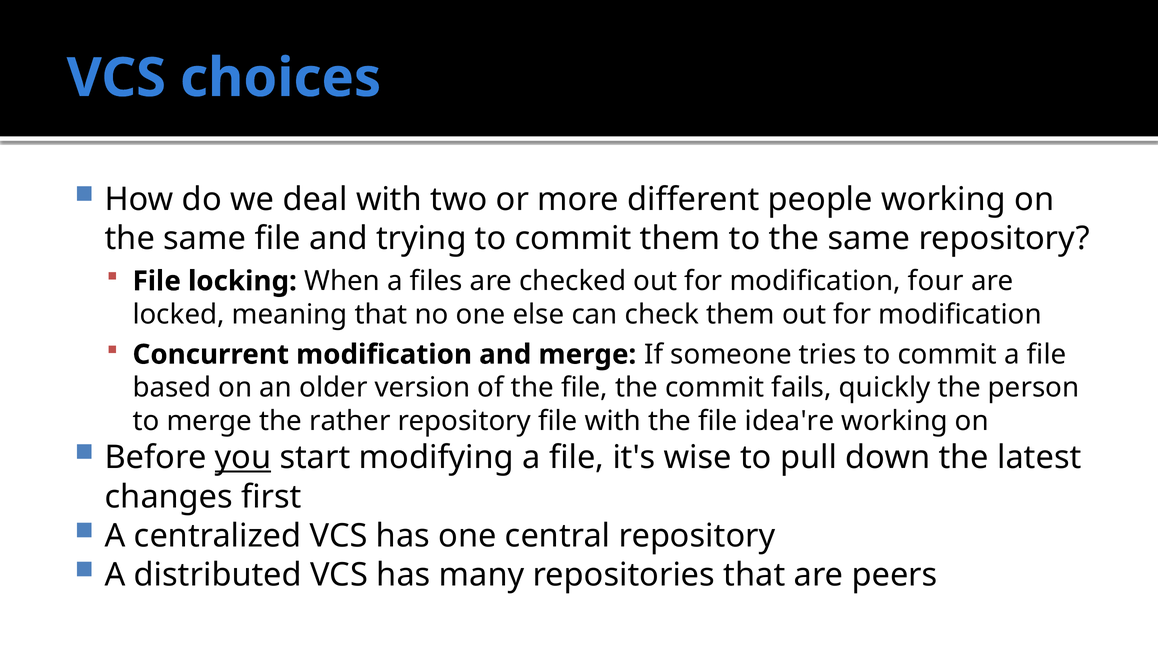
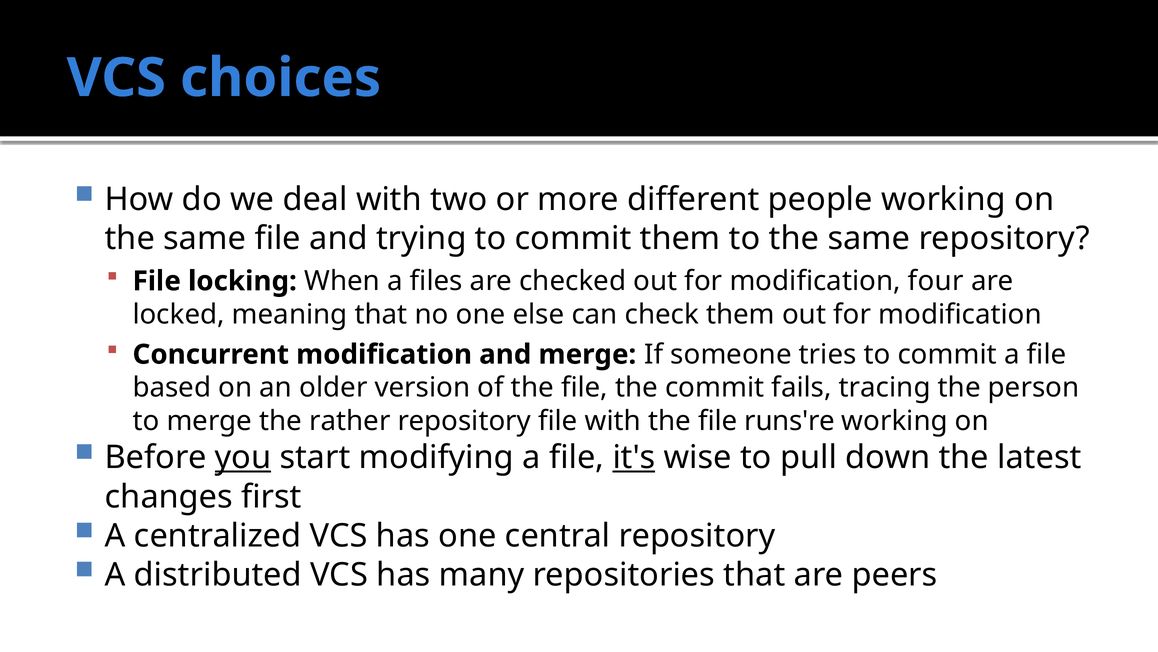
quickly: quickly -> tracing (885, 387)
idea're: idea're -> runs're (790, 421)
it's underline: none -> present (634, 457)
